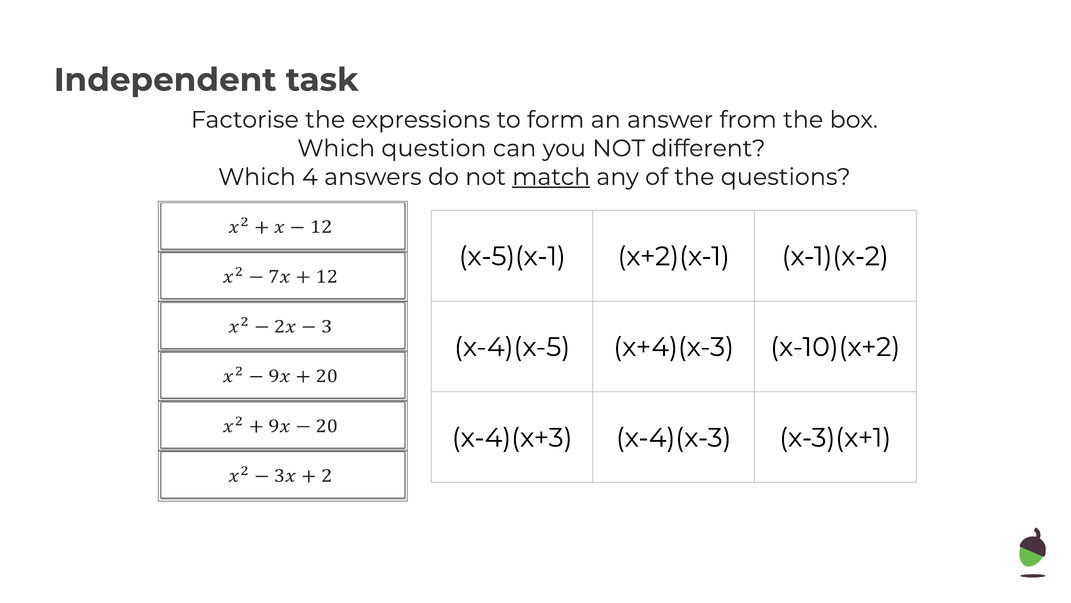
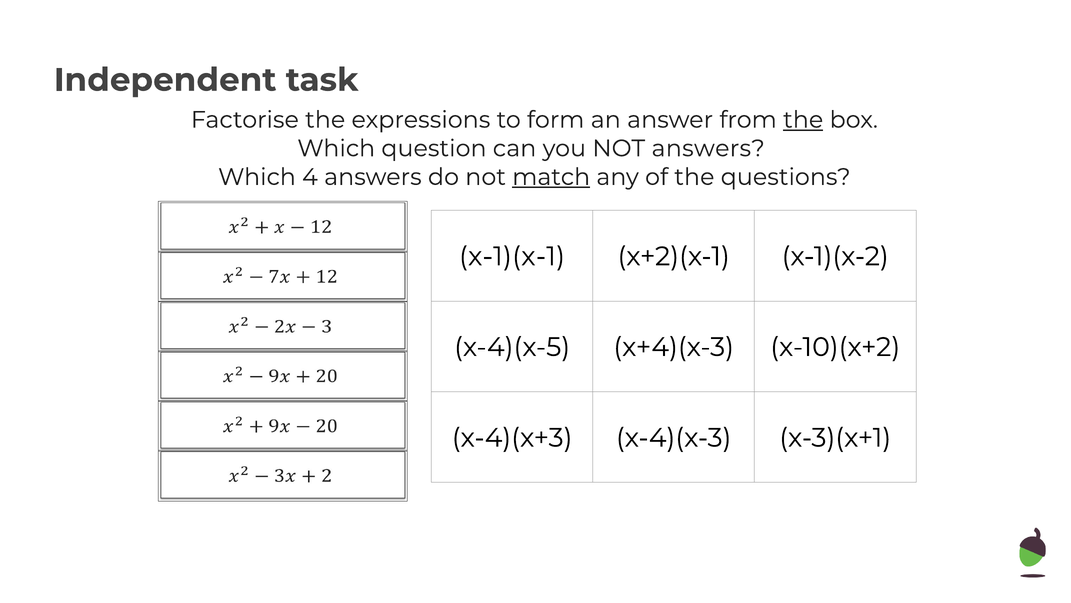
the underline: none -> present (803, 120)
NOT different: different -> answers (708, 148)
x-5)(x-1: x-5)(x-1 -> x-1)(x-1 (512, 256)
